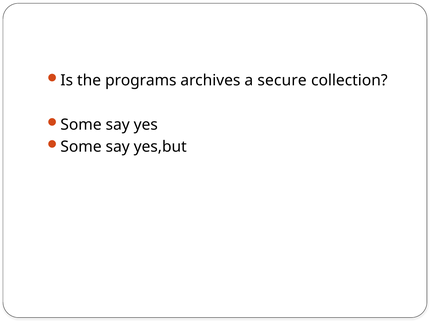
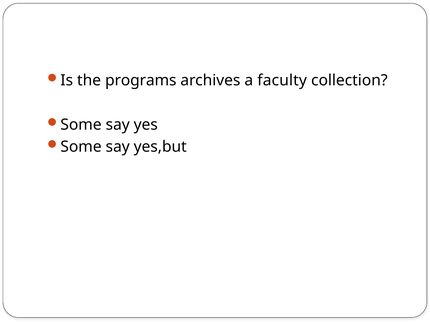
secure: secure -> faculty (282, 81)
